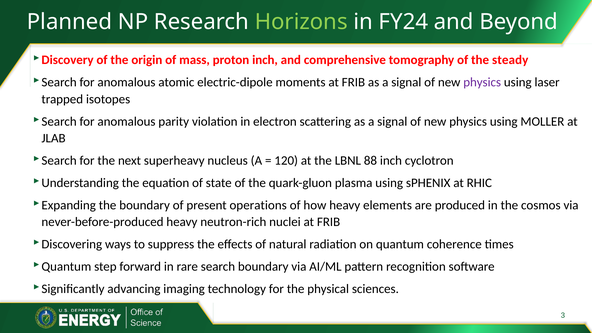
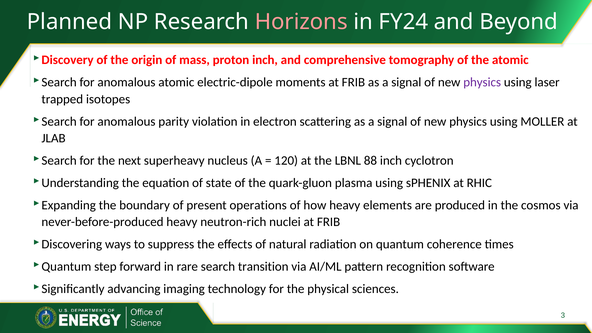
Horizons colour: light green -> pink (301, 22)
the steady: steady -> atomic (510, 60)
search boundary: boundary -> transition (263, 267)
